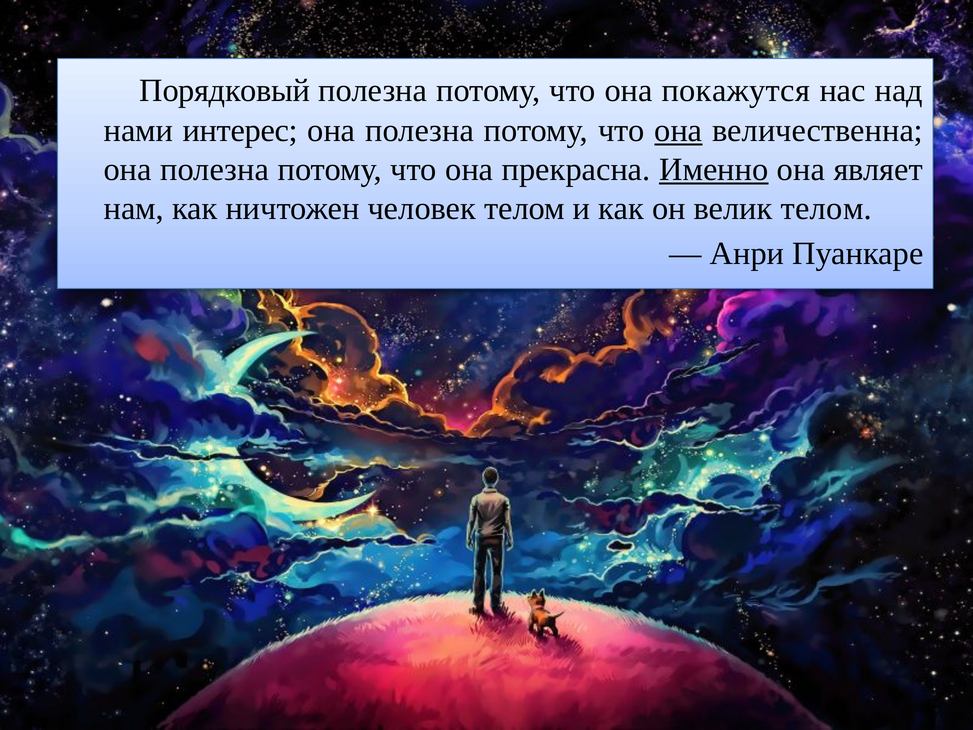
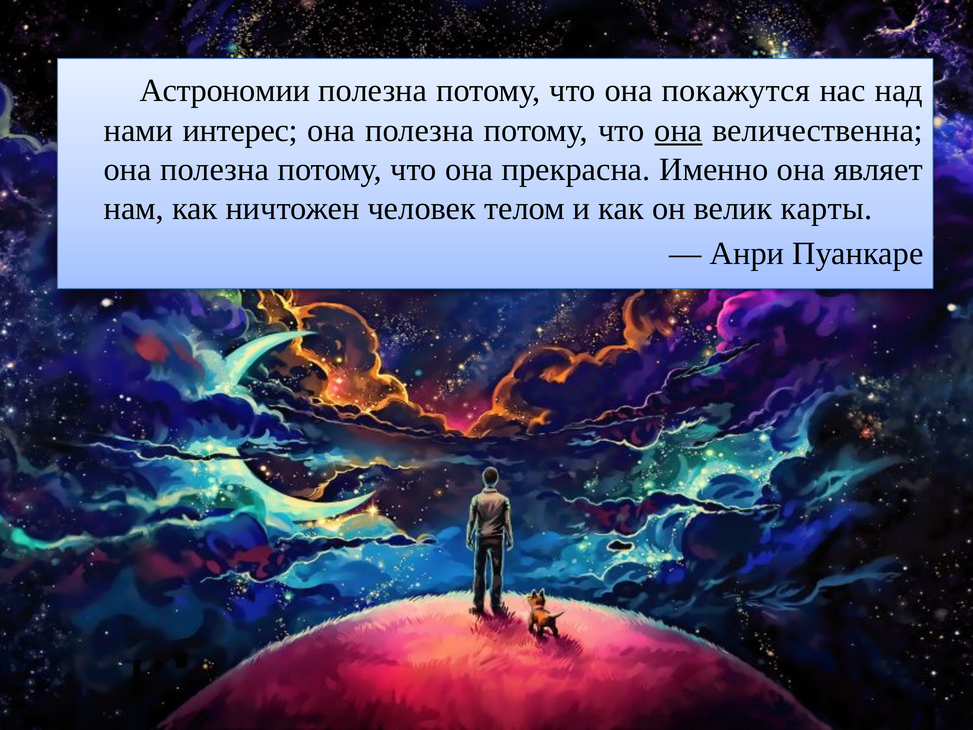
Порядковый: Порядковый -> Астрономии (225, 90)
Именно underline: present -> none (714, 169)
велик телом: телом -> карты (826, 208)
